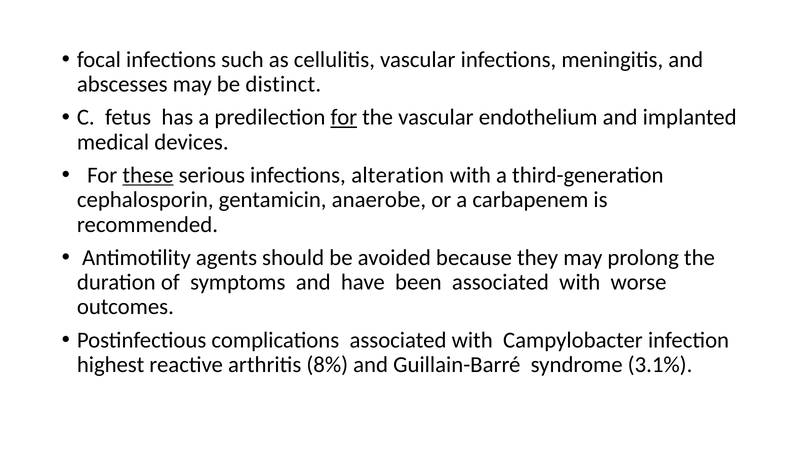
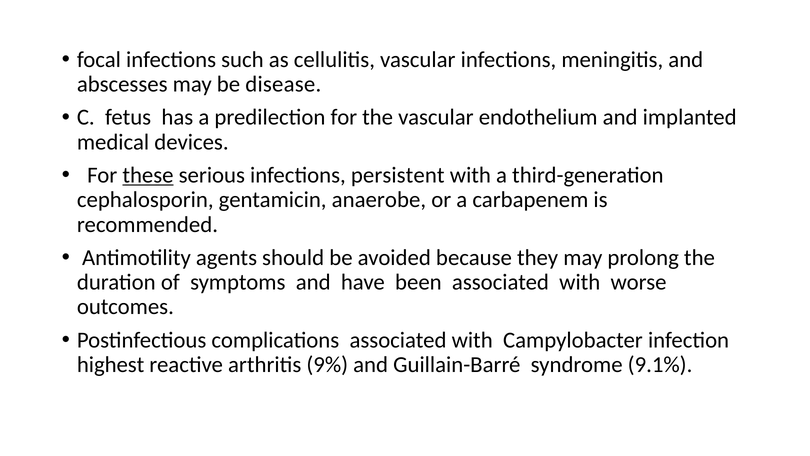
distinct: distinct -> disease (283, 84)
for underline: present -> none (344, 117)
alteration: alteration -> persistent (398, 175)
8%: 8% -> 9% (327, 364)
3.1%: 3.1% -> 9.1% (660, 364)
